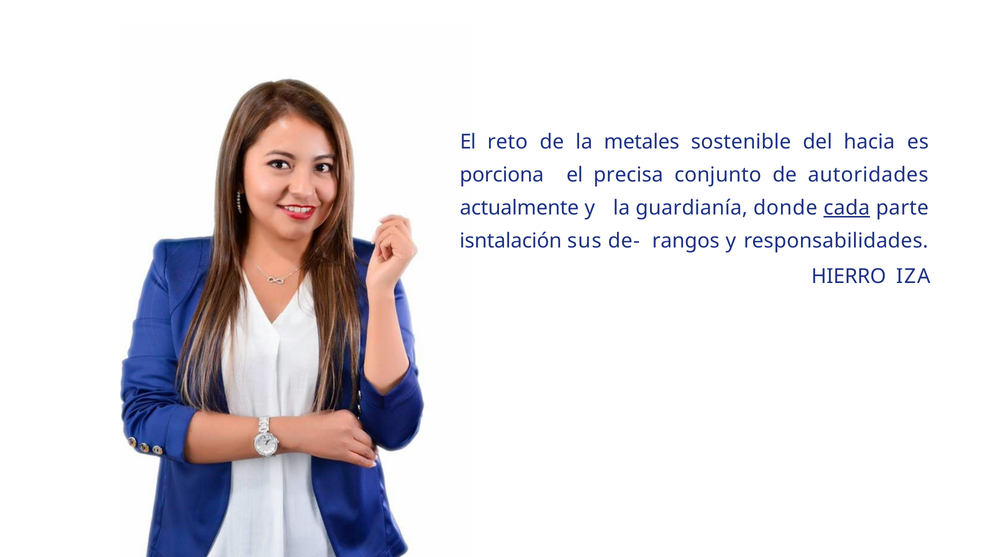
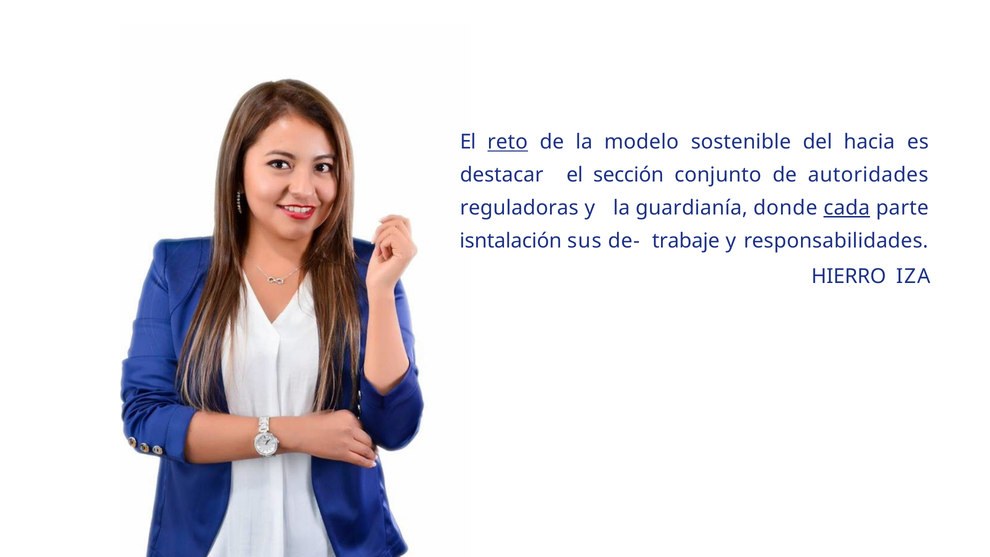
reto underline: none -> present (508, 142)
metales: metales -> modelo (642, 142)
porciona: porciona -> destacar (502, 175)
precisa: precisa -> sección (629, 175)
actualmente: actualmente -> reguladoras (519, 208)
rangos: rangos -> trabaje (686, 241)
